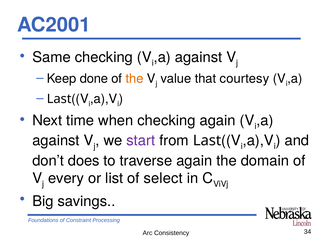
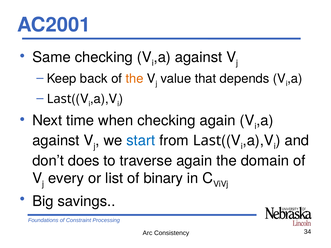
done: done -> back (94, 79)
courtesy: courtesy -> depends (245, 79)
start colour: purple -> blue (141, 141)
select: select -> binary (163, 179)
